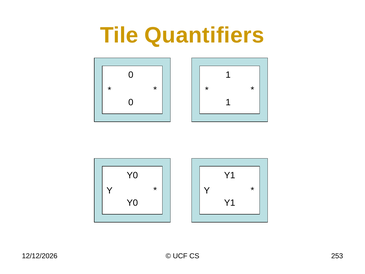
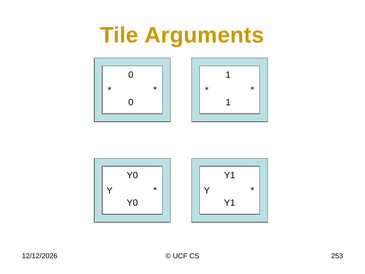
Quantifiers: Quantifiers -> Arguments (204, 35)
